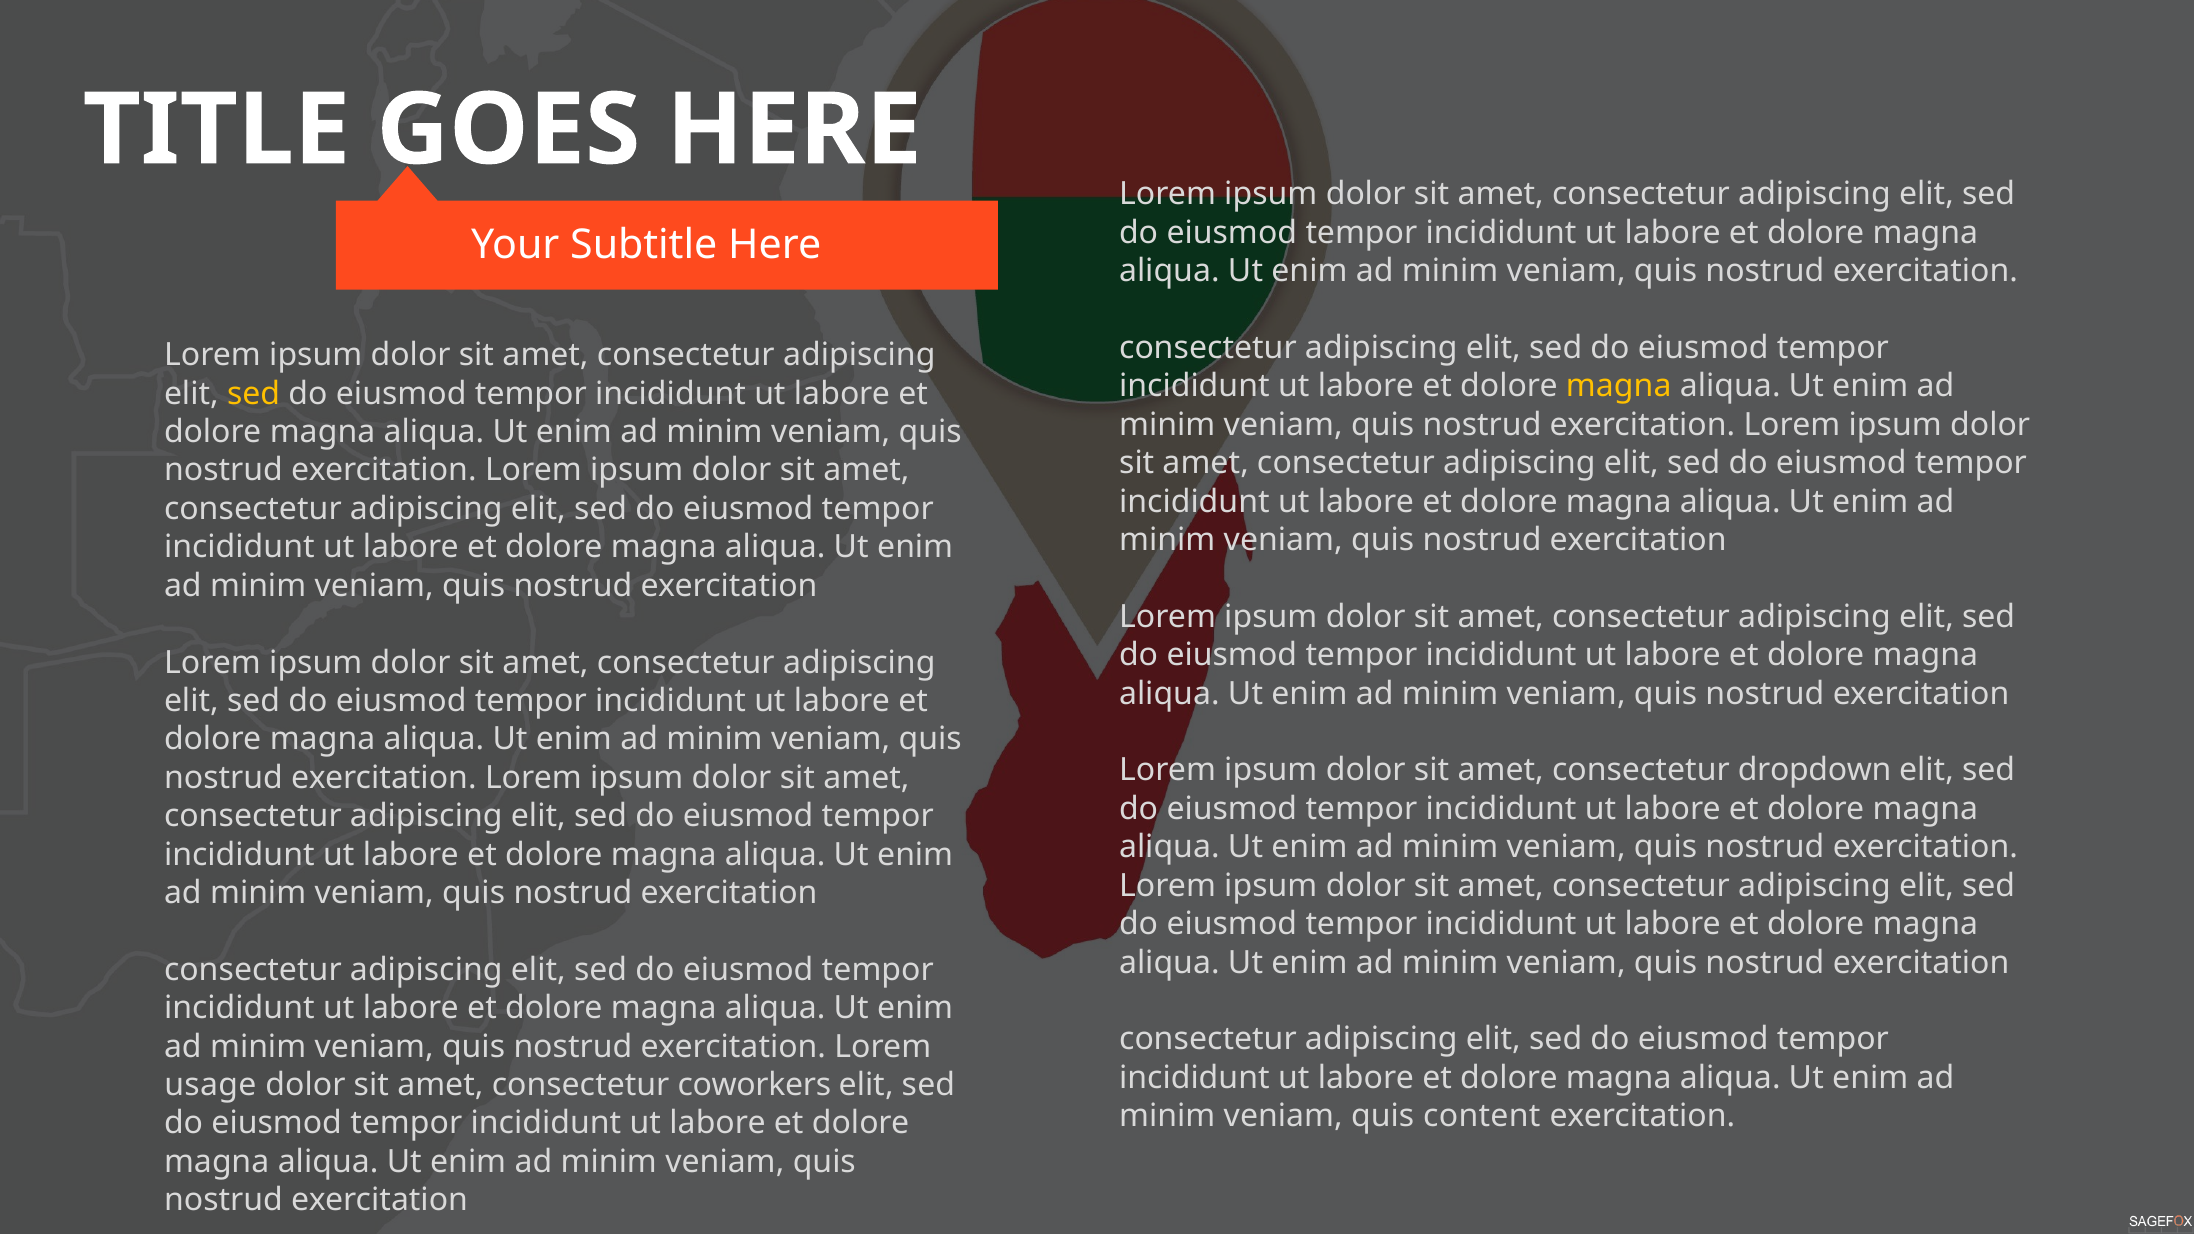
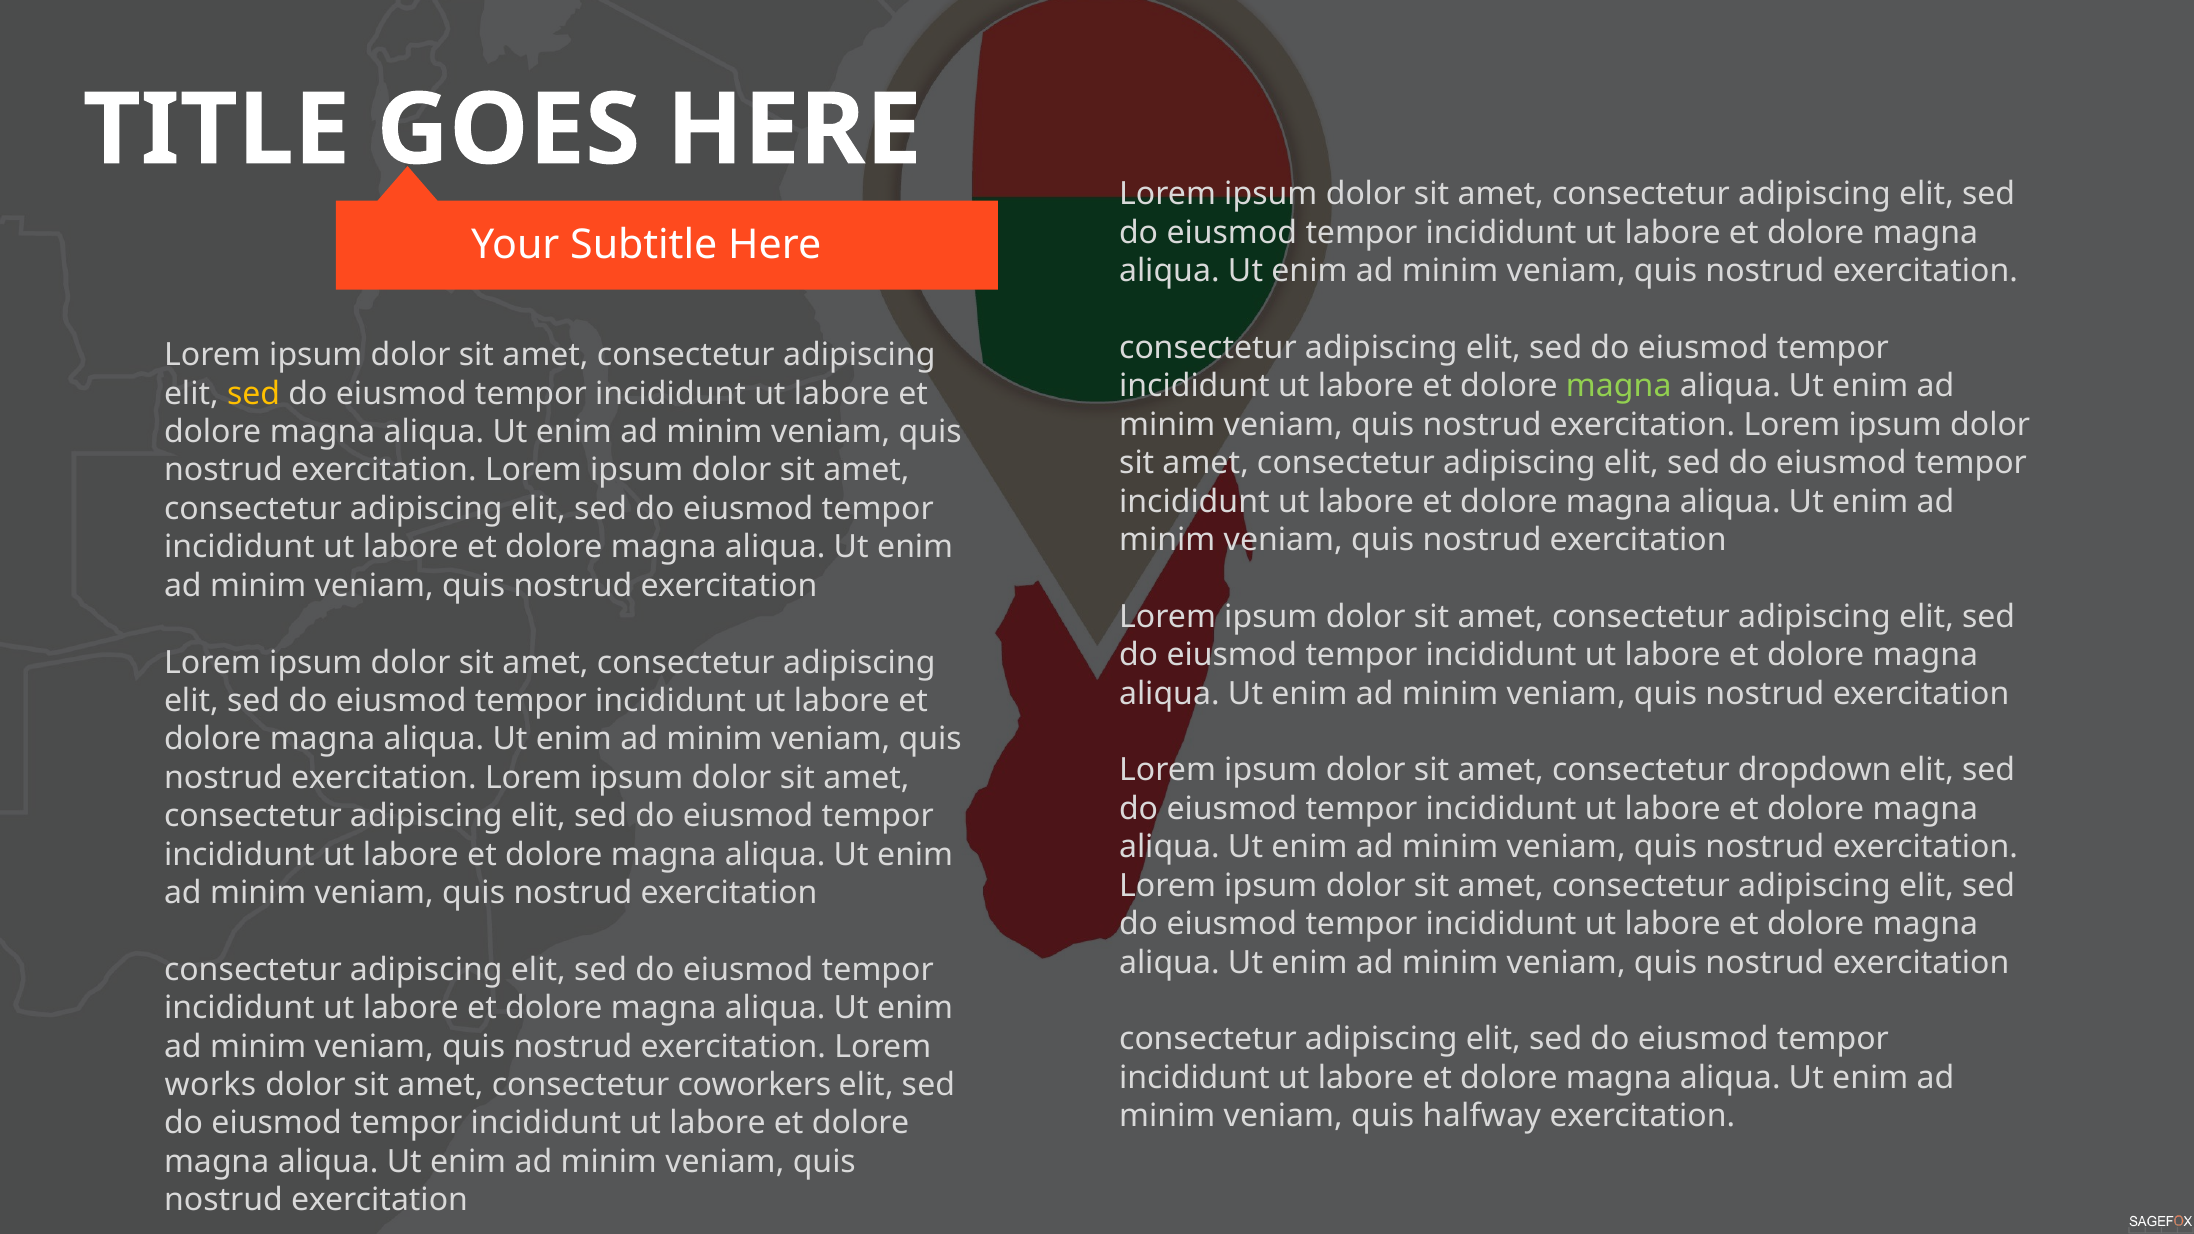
magna colour: yellow -> light green (1619, 386)
usage: usage -> works (210, 1085)
content: content -> halfway (1482, 1116)
